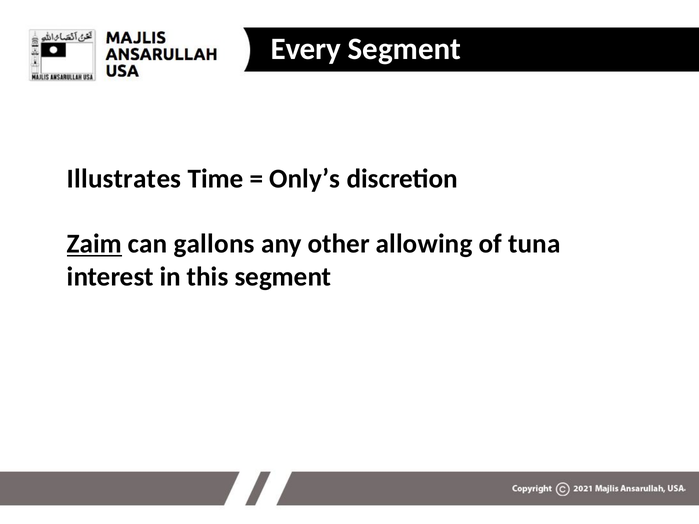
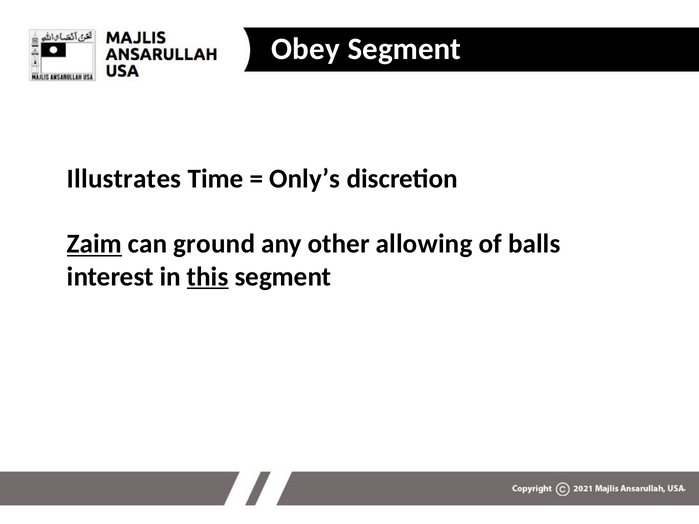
Every: Every -> Obey (305, 49)
gallons: gallons -> ground (214, 244)
tuna: tuna -> balls (534, 244)
this underline: none -> present (208, 277)
